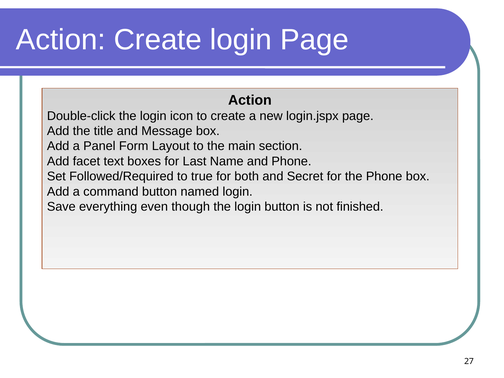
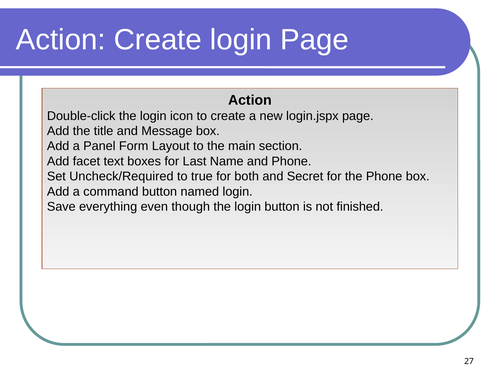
Followed/Required: Followed/Required -> Uncheck/Required (121, 176)
